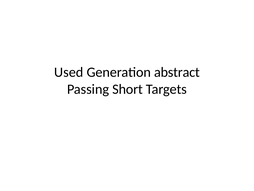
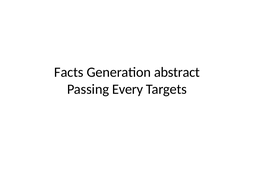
Used: Used -> Facts (69, 72)
Short: Short -> Every (128, 89)
